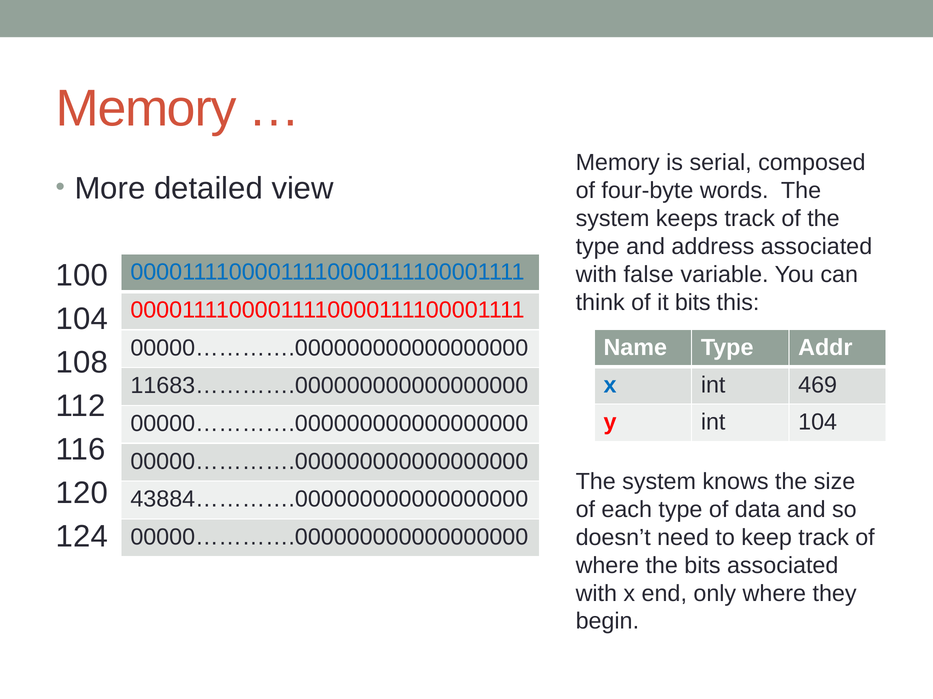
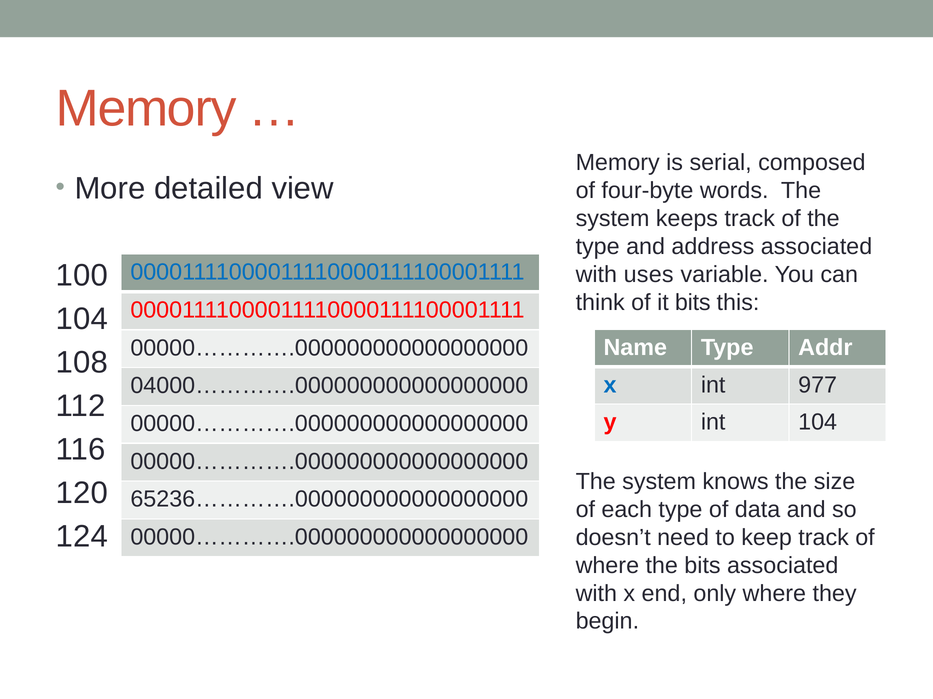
false: false -> uses (649, 275)
469: 469 -> 977 (818, 385)
11683………….000000000000000000: 11683………….000000000000000000 -> 04000………….000000000000000000 (329, 386)
43884………….000000000000000000: 43884………….000000000000000000 -> 65236………….000000000000000000 (329, 500)
